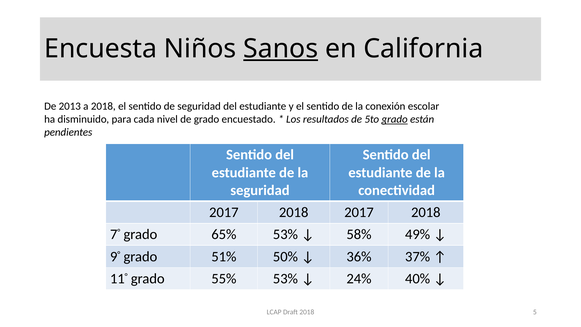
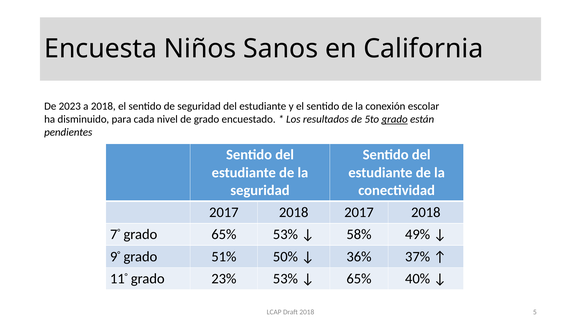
Sanos underline: present -> none (281, 49)
2013: 2013 -> 2023 (70, 106)
55%: 55% -> 23% (224, 279)
24%: 24% -> 65% (359, 279)
